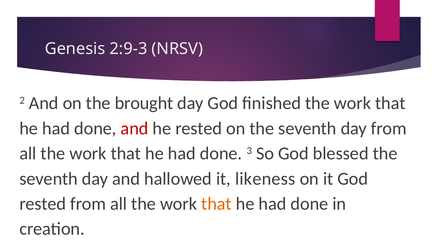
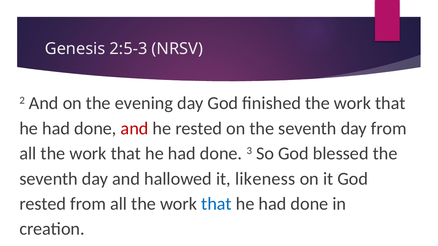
2:9-3: 2:9-3 -> 2:5-3 (129, 49)
brought: brought -> evening (144, 103)
that colour: orange -> blue (217, 204)
